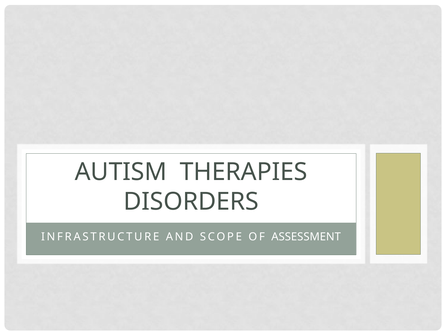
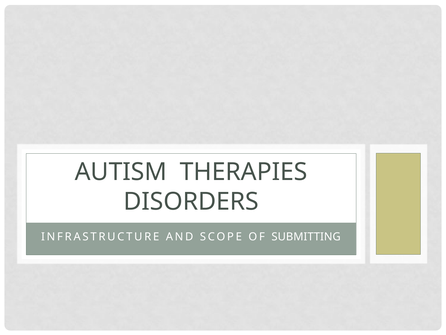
ASSESSMENT: ASSESSMENT -> SUBMITTING (306, 236)
